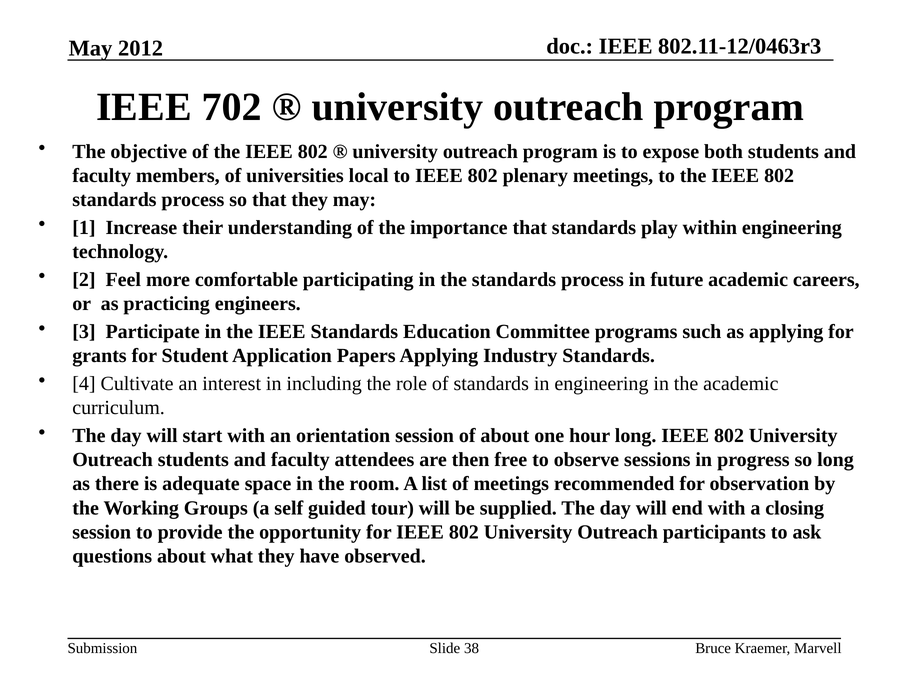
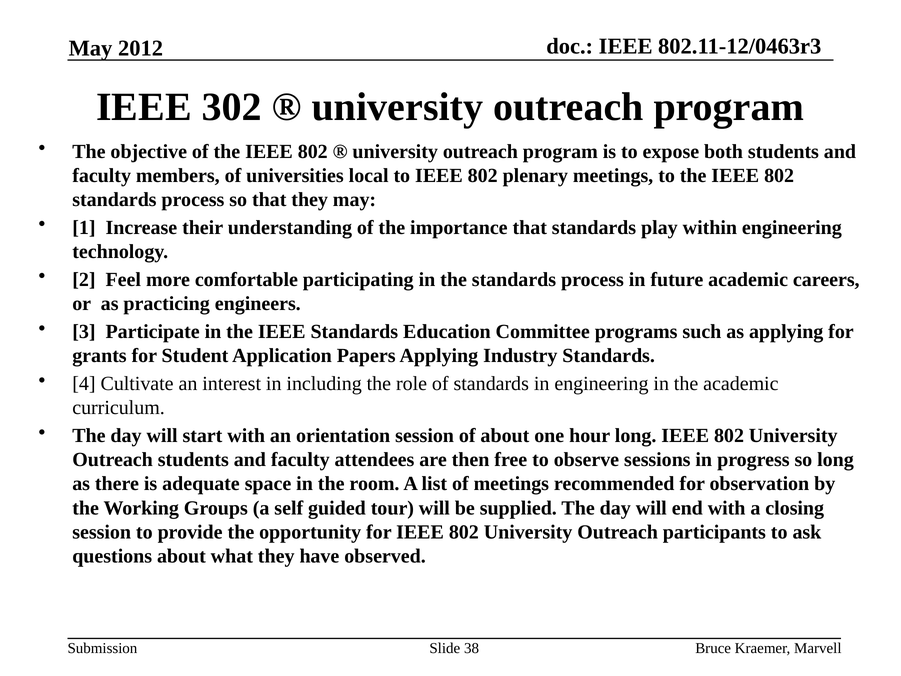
702: 702 -> 302 (232, 107)
